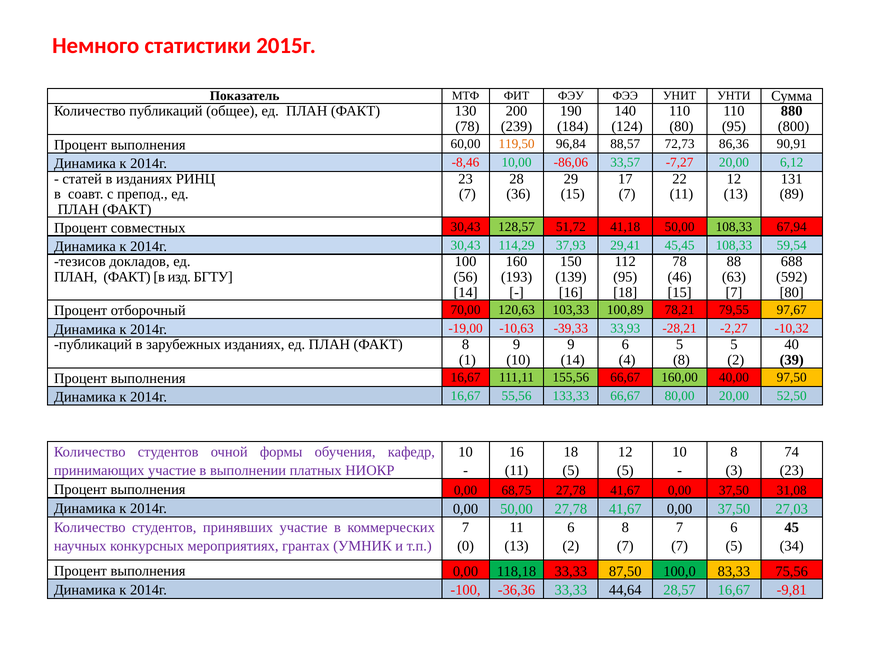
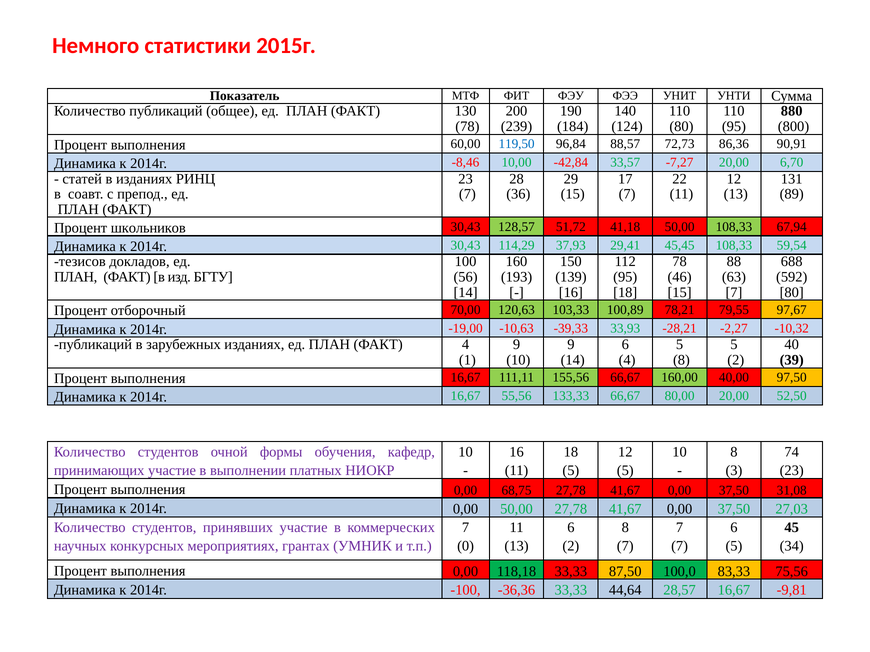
119,50 colour: orange -> blue (517, 144)
-86,06: -86,06 -> -42,84 (571, 163)
6,12: 6,12 -> 6,70 (792, 163)
совместных: совместных -> школьников (148, 228)
ФАКТ 8: 8 -> 4 (466, 345)
